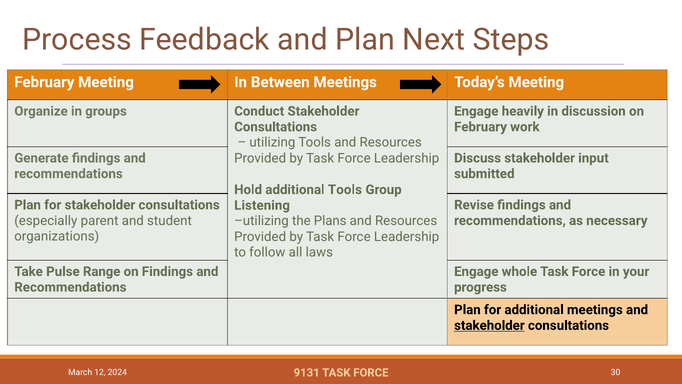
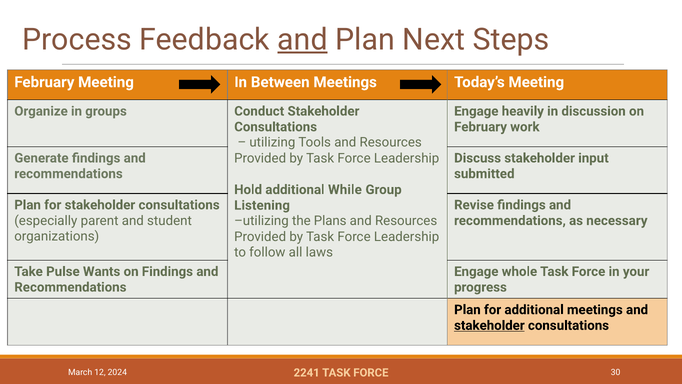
and underline: none -> present (302, 40)
additional Tools: Tools -> While (345, 189)
Range: Range -> Wants (102, 271)
9131: 9131 -> 2241 (307, 372)
